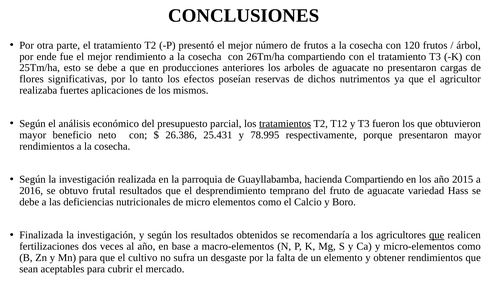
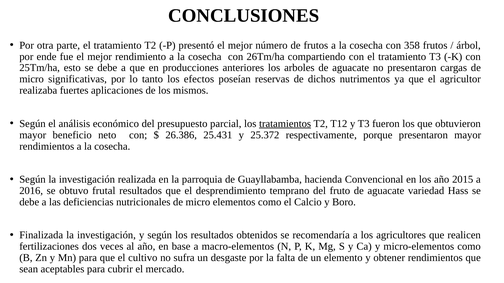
120: 120 -> 358 (412, 45)
flores: flores -> micro (32, 79)
78.995: 78.995 -> 25.372 (265, 135)
hacienda Compartiendo: Compartiendo -> Convencional (374, 180)
que underline: present -> none (437, 236)
